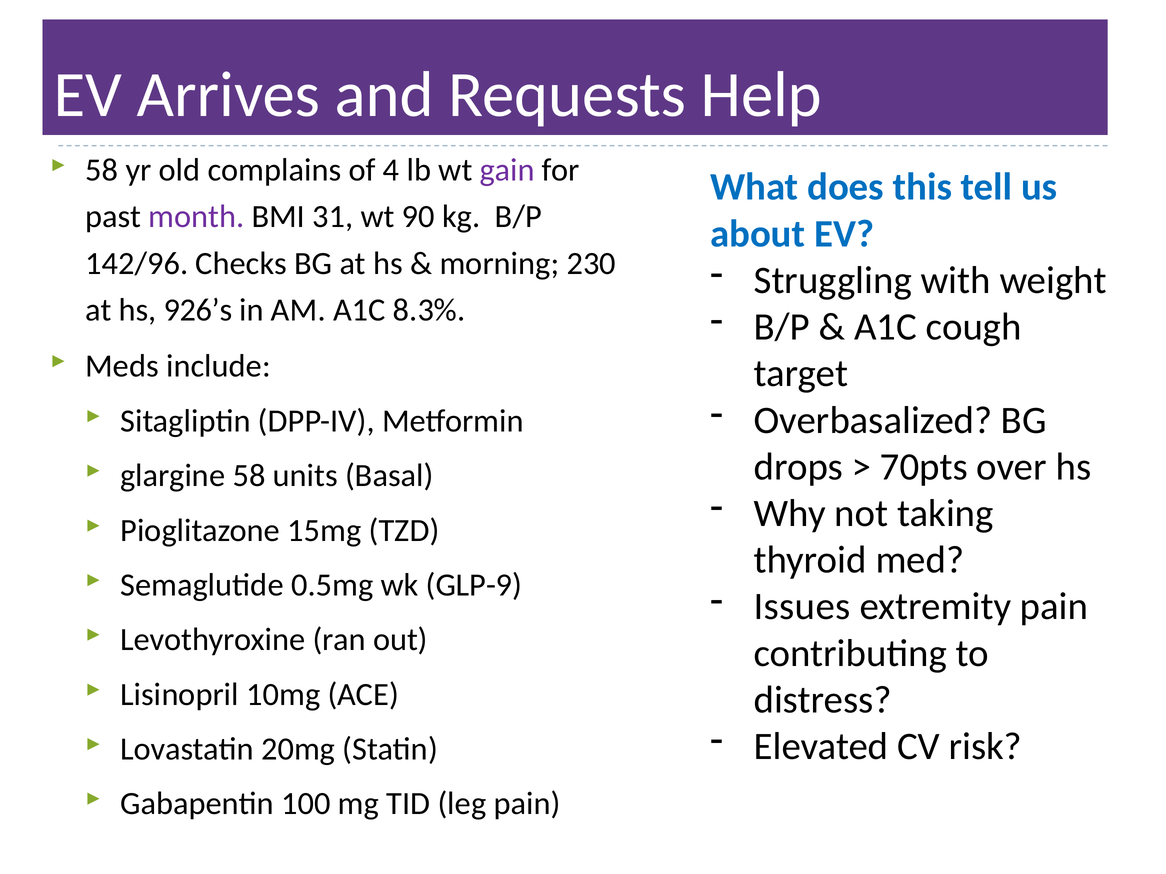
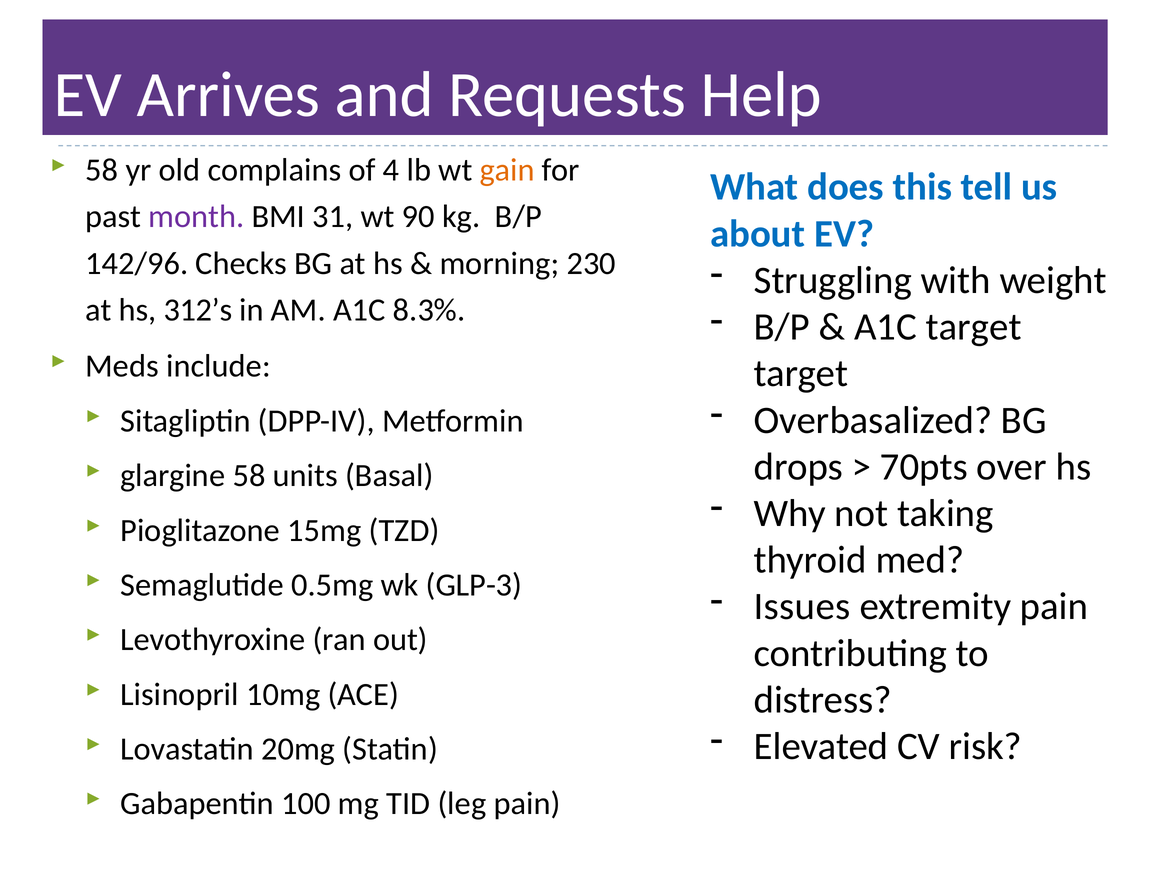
gain colour: purple -> orange (507, 170)
926’s: 926’s -> 312’s (198, 310)
A1C cough: cough -> target (974, 327)
GLP-9: GLP-9 -> GLP-3 (474, 585)
